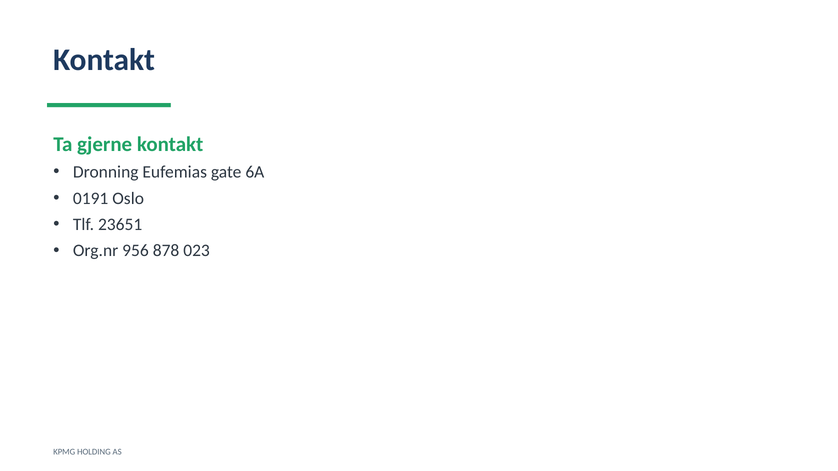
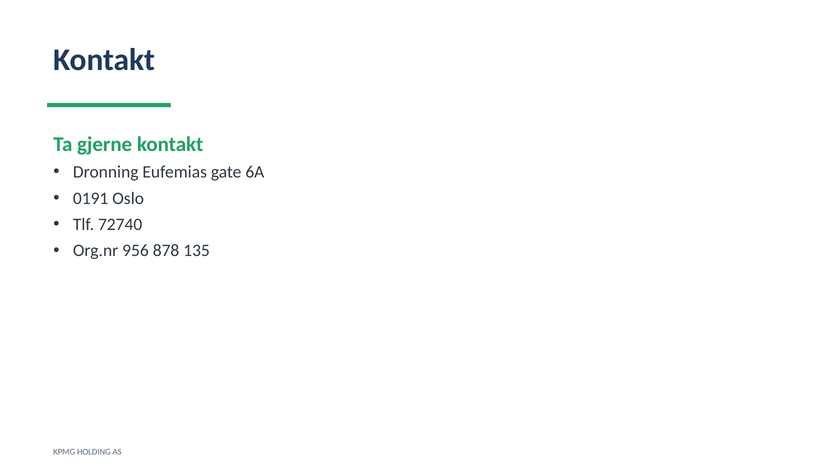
23651: 23651 -> 72740 (120, 225)
023: 023 -> 135 (197, 251)
